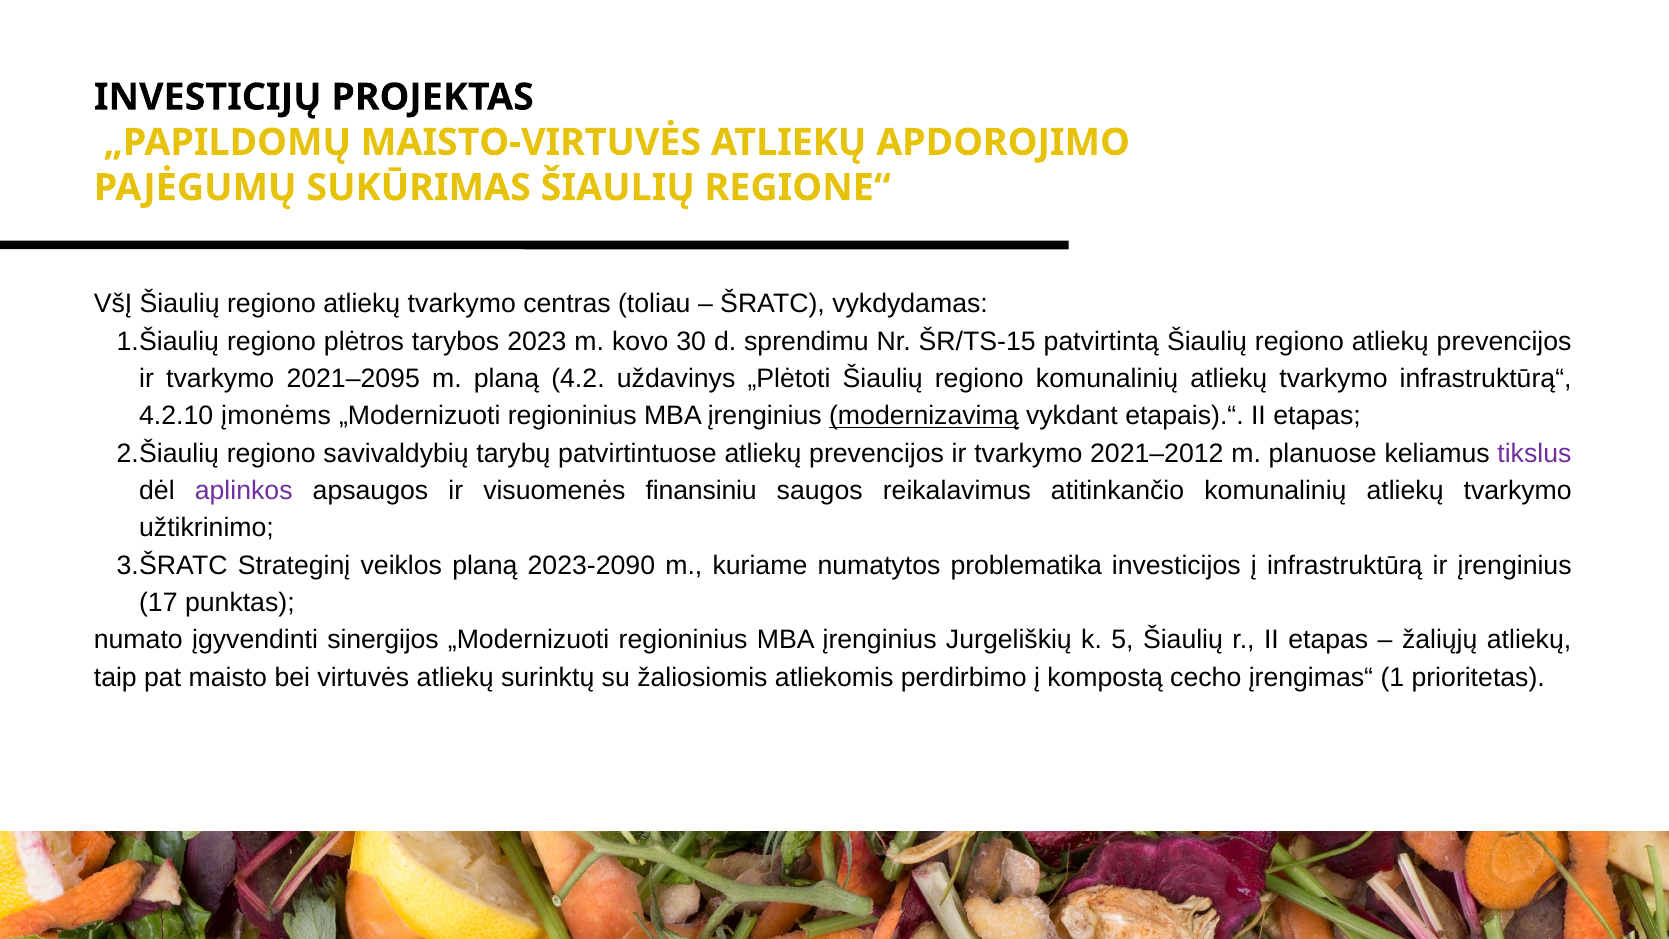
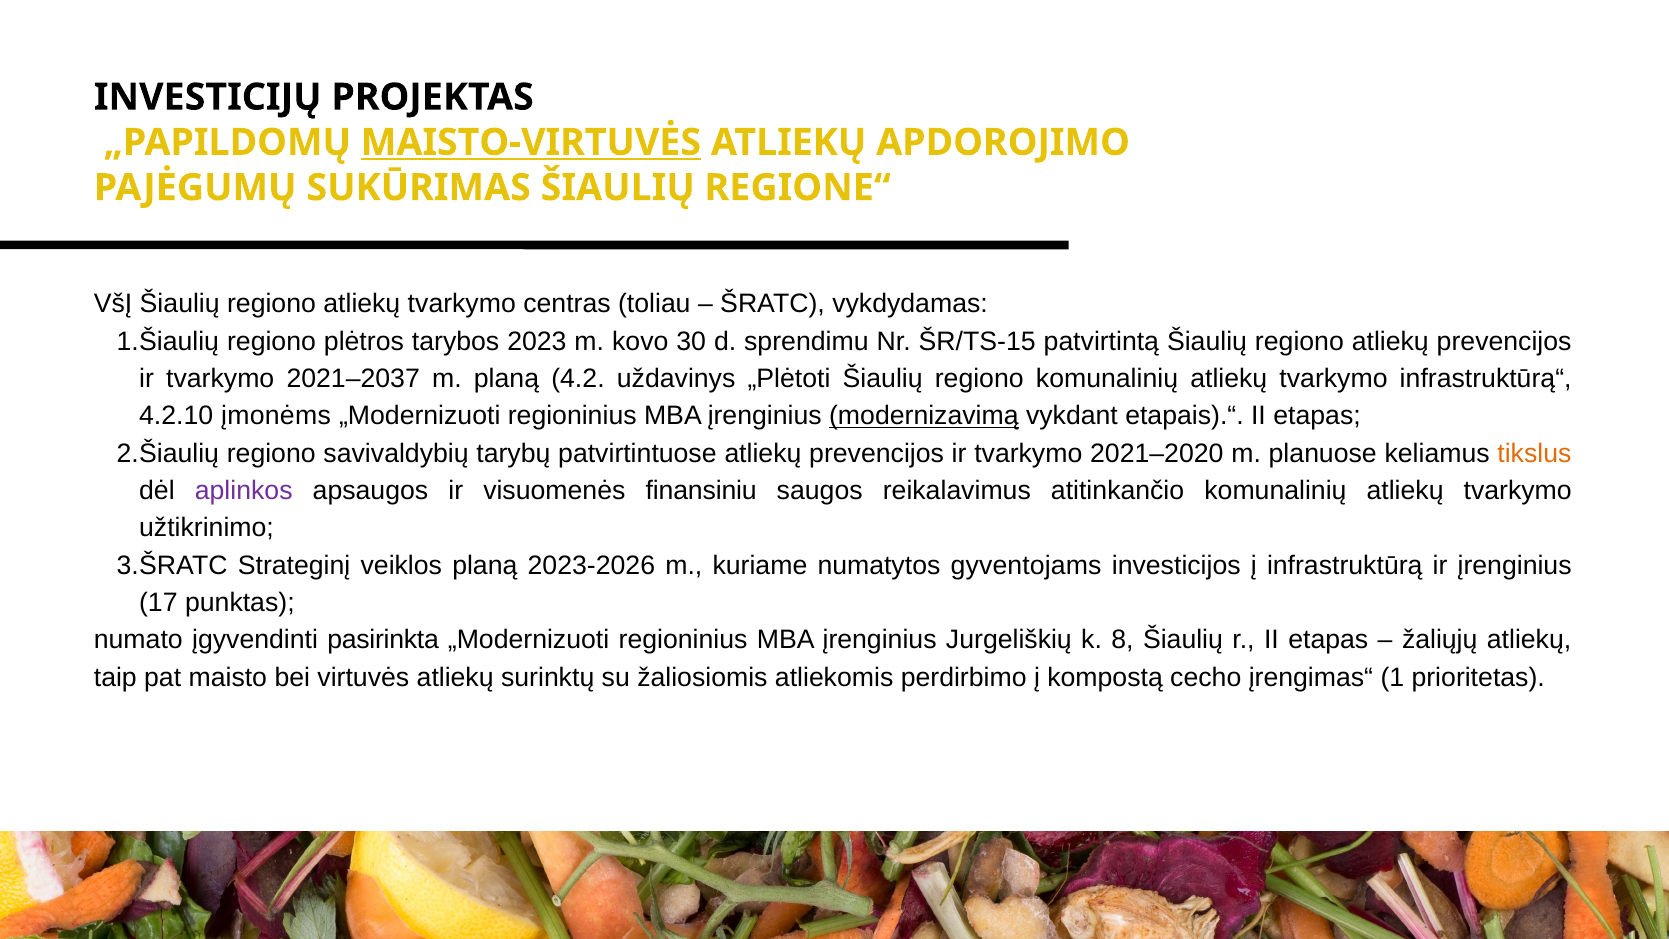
MAISTO-VIRTUVĖS underline: none -> present (531, 142)
2021–2095: 2021–2095 -> 2021–2037 (353, 379)
2021–2012: 2021–2012 -> 2021–2020 (1157, 453)
tikslus colour: purple -> orange (1534, 453)
2023-2090: 2023-2090 -> 2023-2026 (591, 565)
problematika: problematika -> gyventojams (1026, 565)
sinergijos: sinergijos -> pasirinkta (383, 640)
5: 5 -> 8 (1122, 640)
